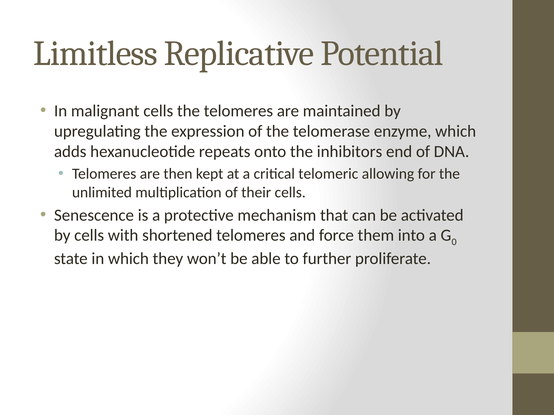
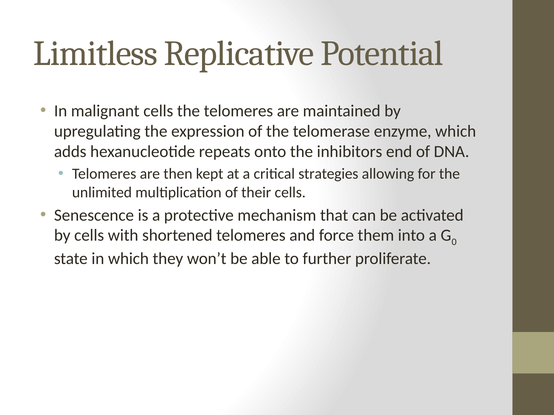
telomeric: telomeric -> strategies (328, 174)
